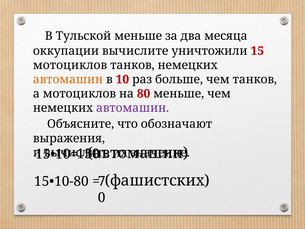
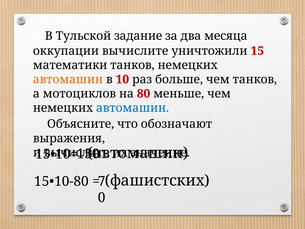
Тульской меньше: меньше -> задание (138, 36)
мотоциклов: мотоциклов -> математики (70, 65)
автомашин colour: purple -> blue (133, 108)
